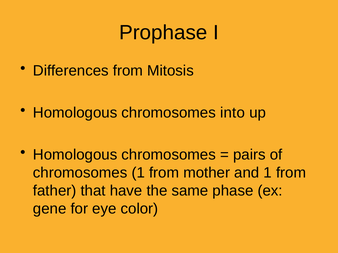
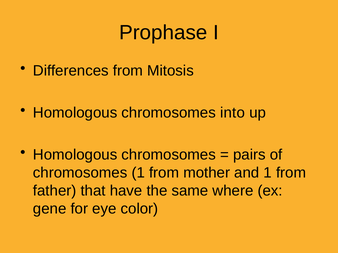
phase: phase -> where (233, 191)
